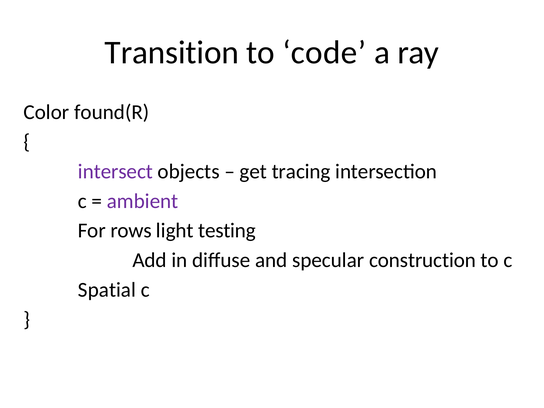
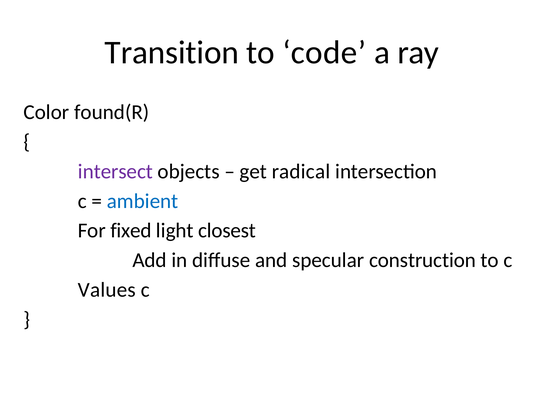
tracing: tracing -> radical (301, 171)
ambient colour: purple -> blue (143, 201)
rows: rows -> fixed (131, 231)
testing: testing -> closest (227, 231)
Spatial: Spatial -> Values (107, 290)
